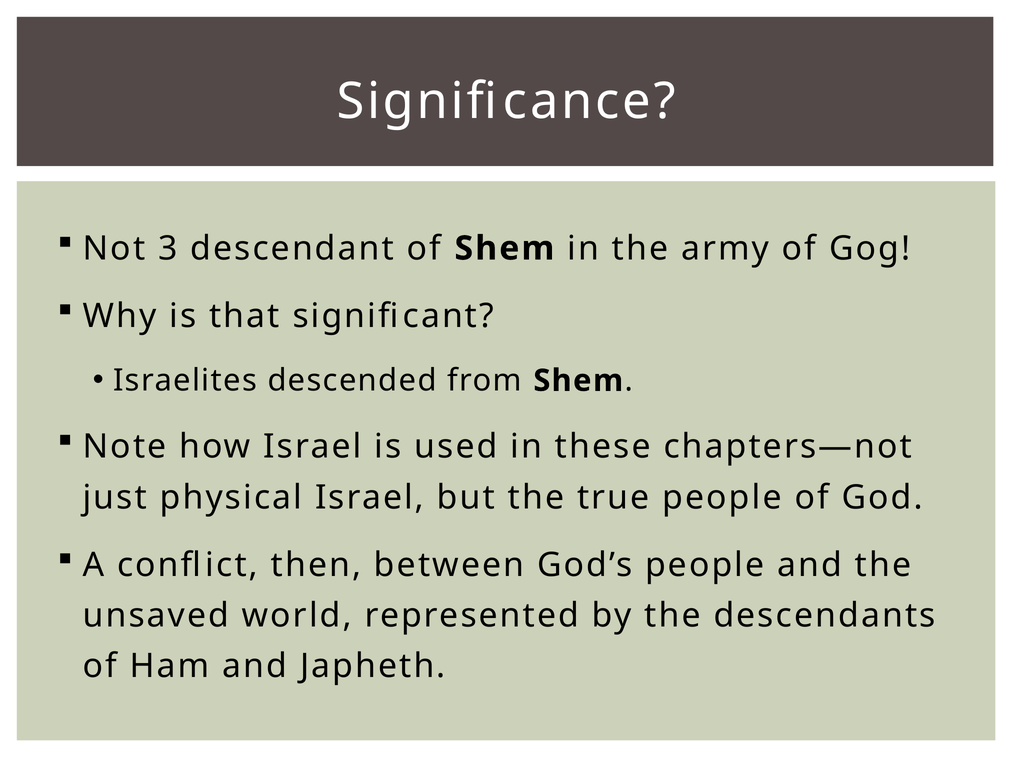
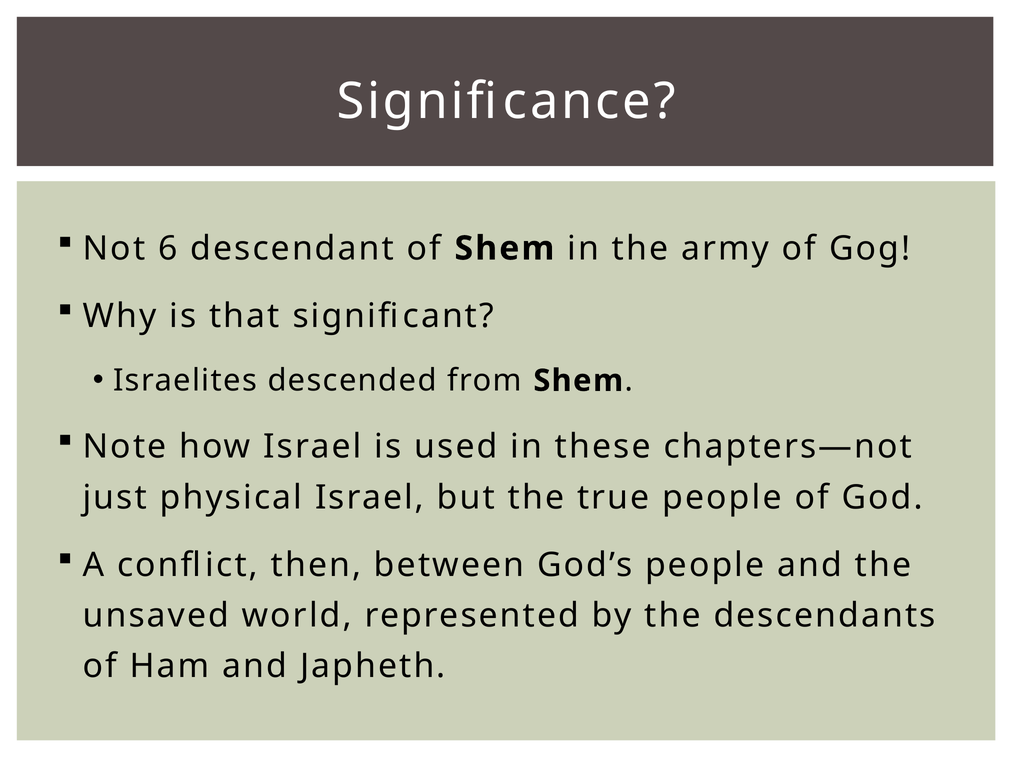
3: 3 -> 6 (168, 248)
